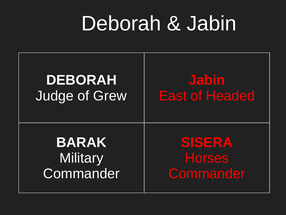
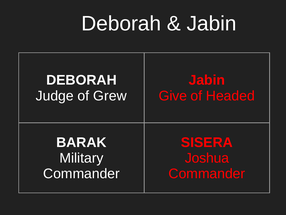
East: East -> Give (173, 96)
Horses: Horses -> Joshua (207, 158)
